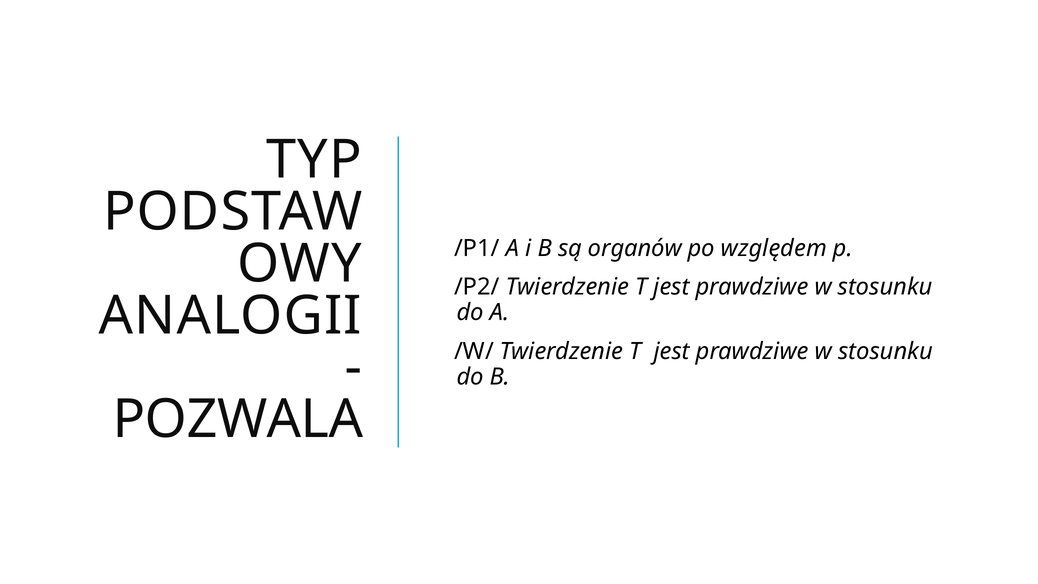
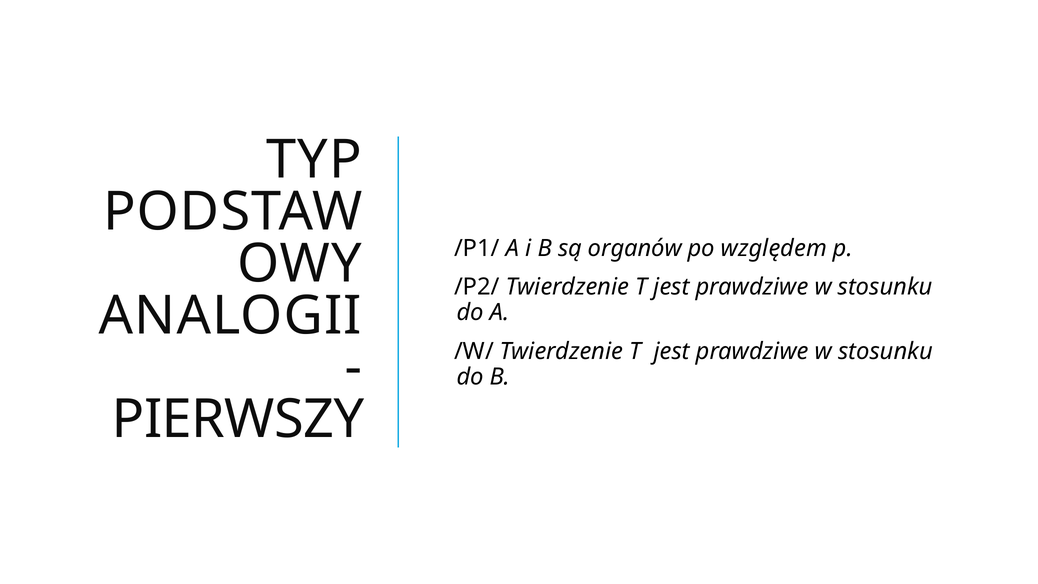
POZWALA: POZWALA -> PIERWSZY (238, 419)
